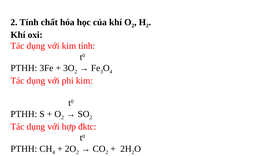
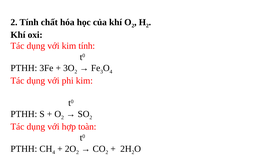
đktc: đktc -> toàn (87, 126)
